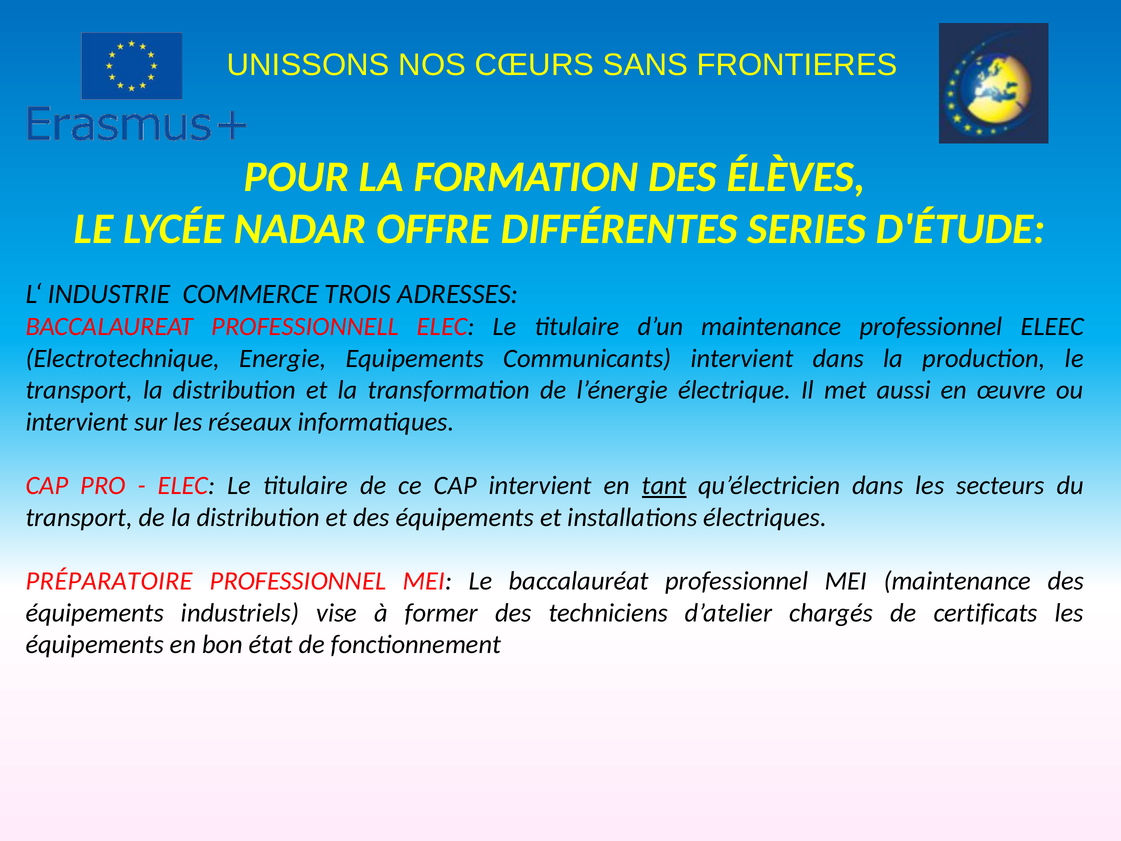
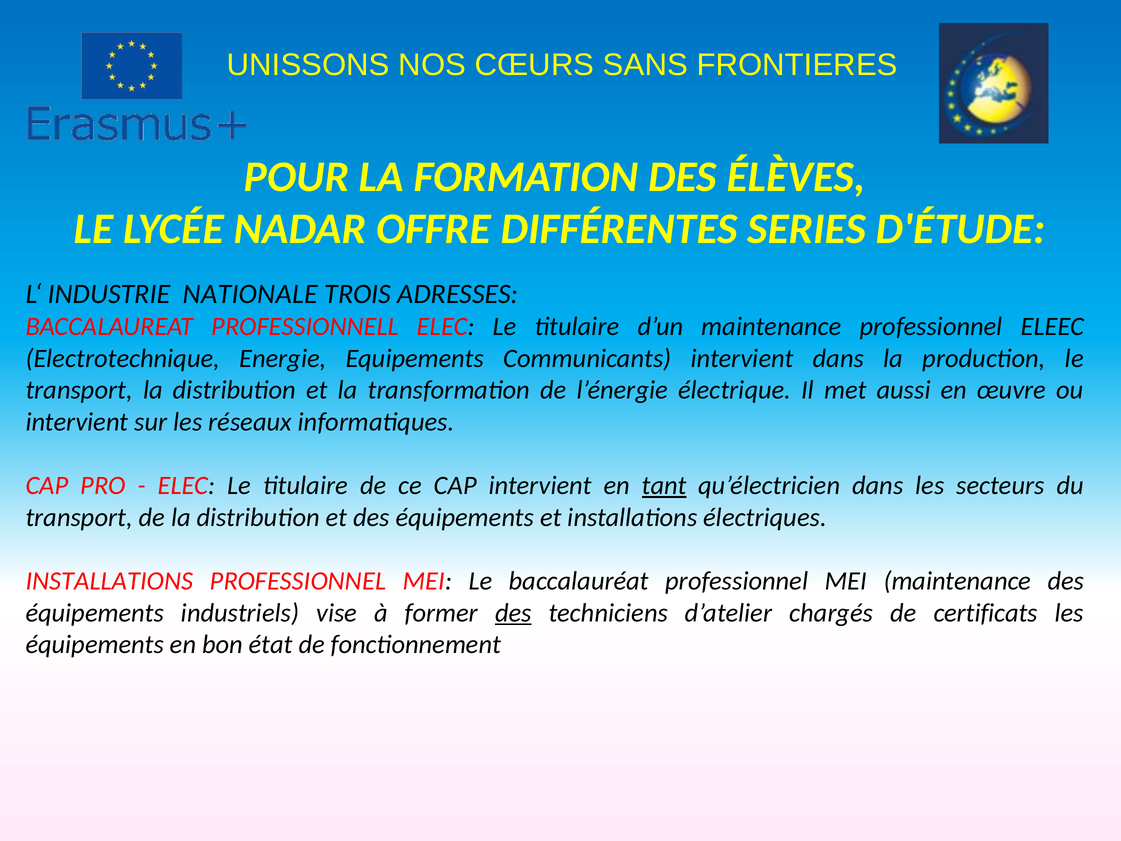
COMMERCE: COMMERCE -> NATIONALE (250, 294)
PRÉPARATOIRE: PRÉPARATOIRE -> INSTALLATIONS (109, 581)
des underline: none -> present (513, 613)
